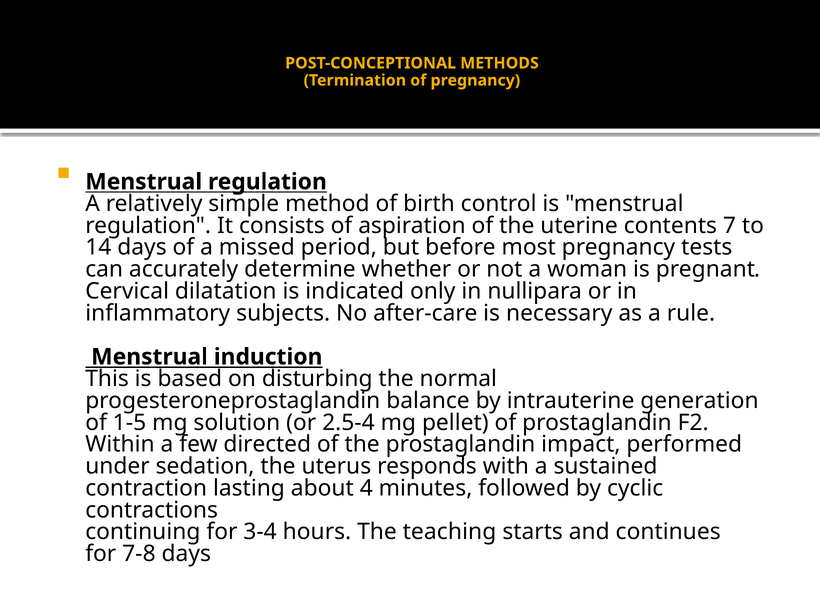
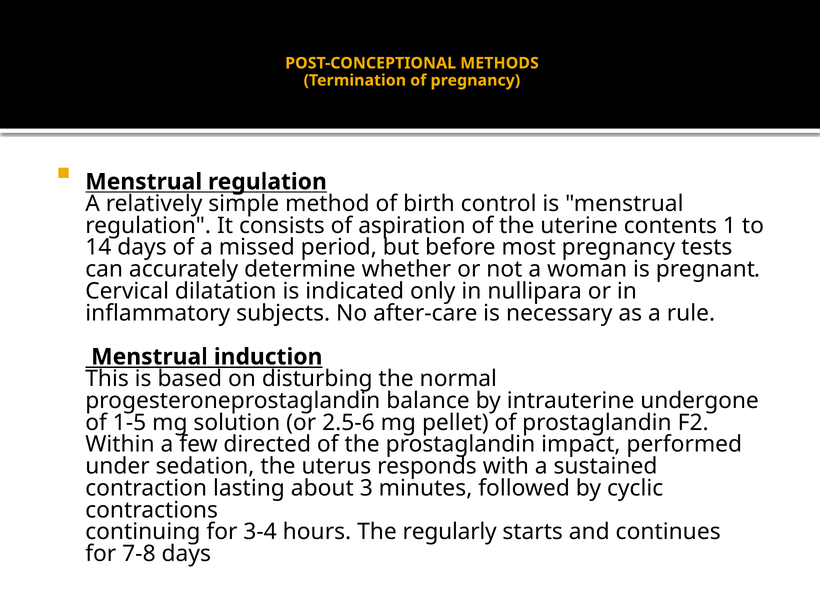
7: 7 -> 1 (730, 226)
generation: generation -> undergone (700, 401)
2.5-4: 2.5-4 -> 2.5-6 (348, 423)
4: 4 -> 3 (366, 488)
teaching: teaching -> regularly (450, 532)
